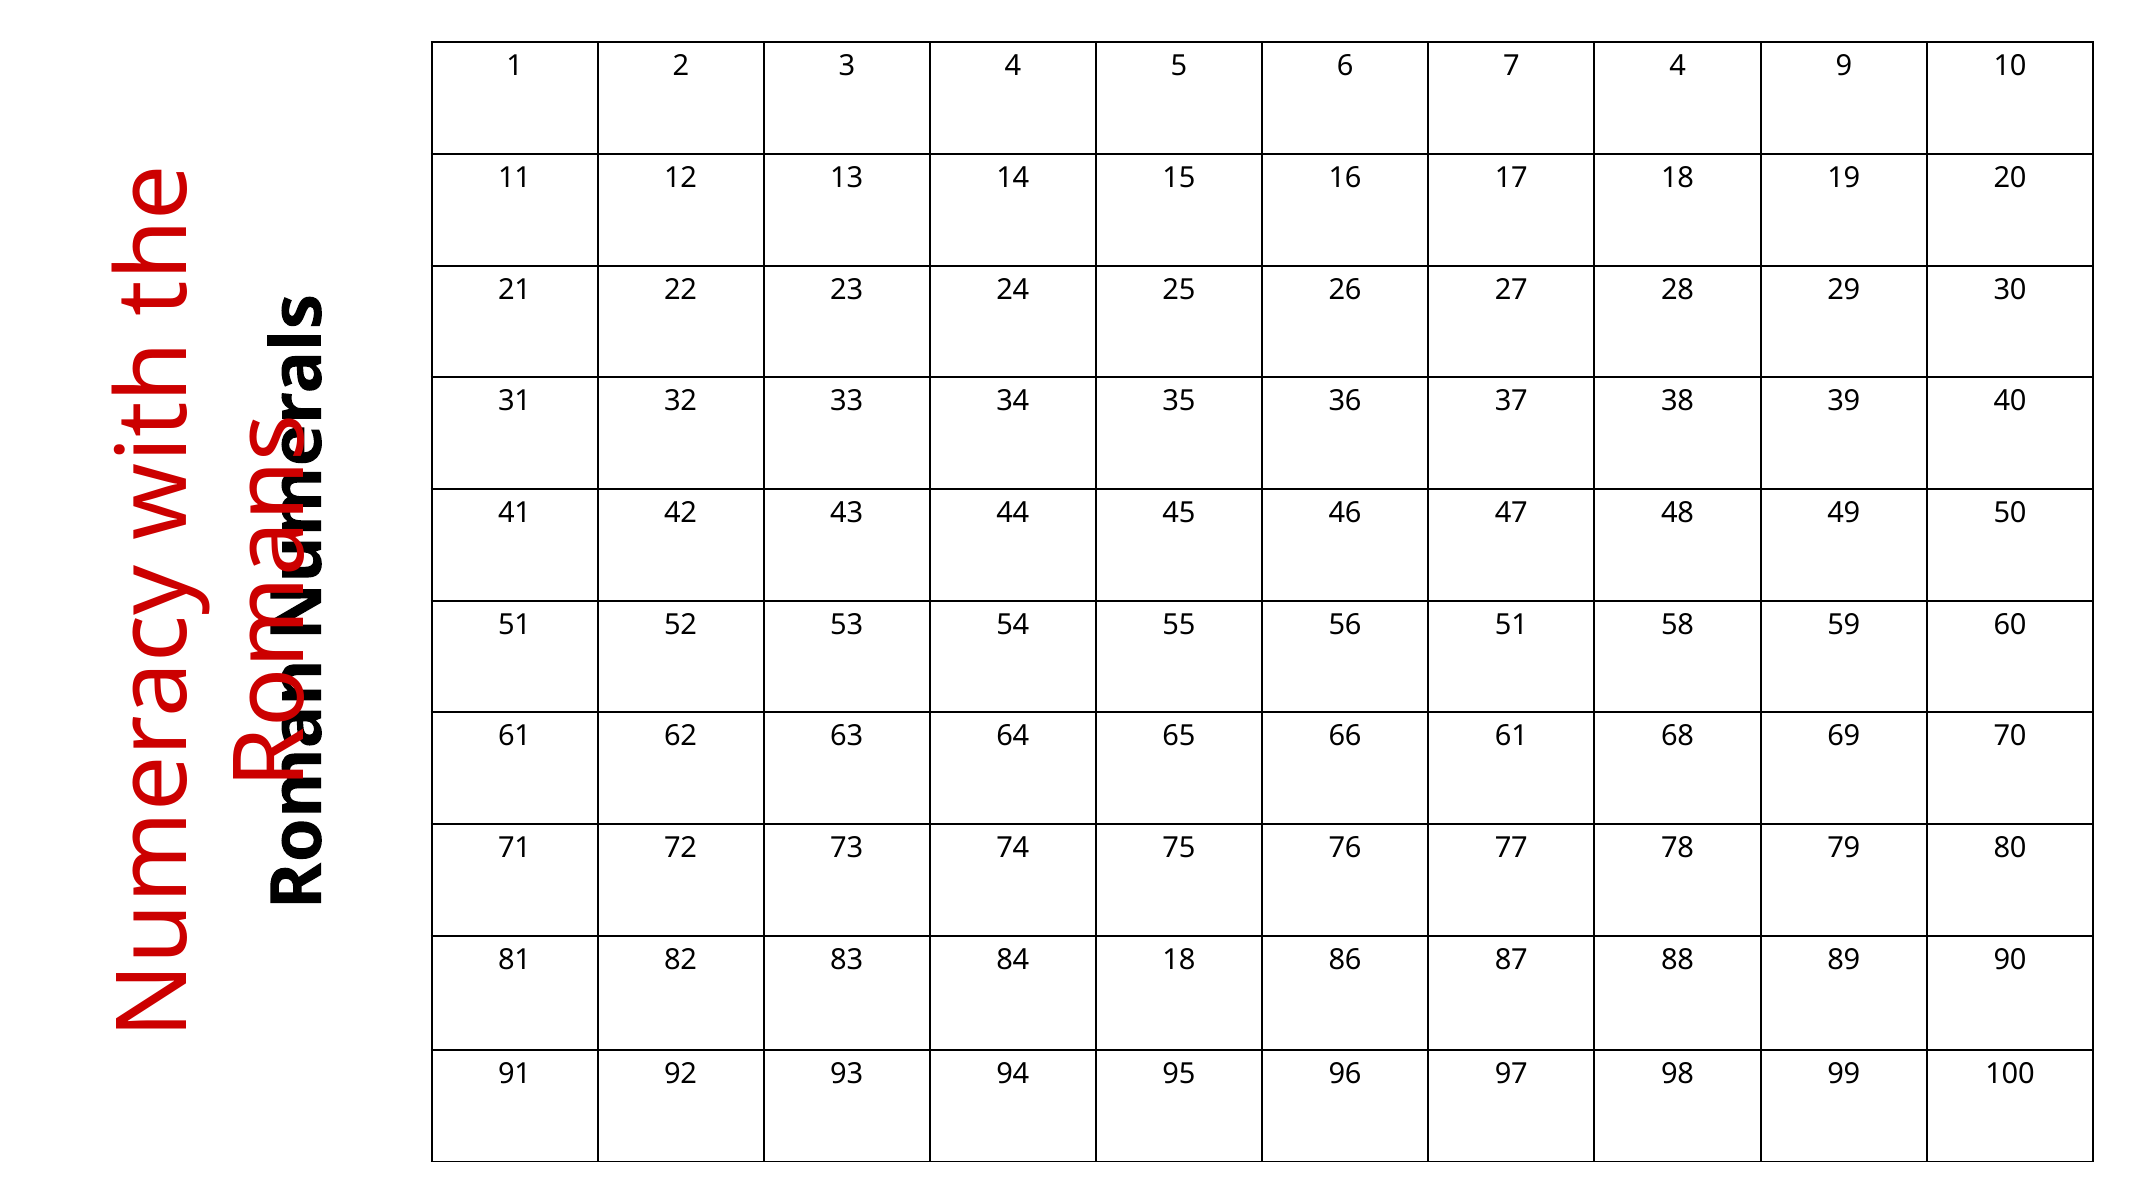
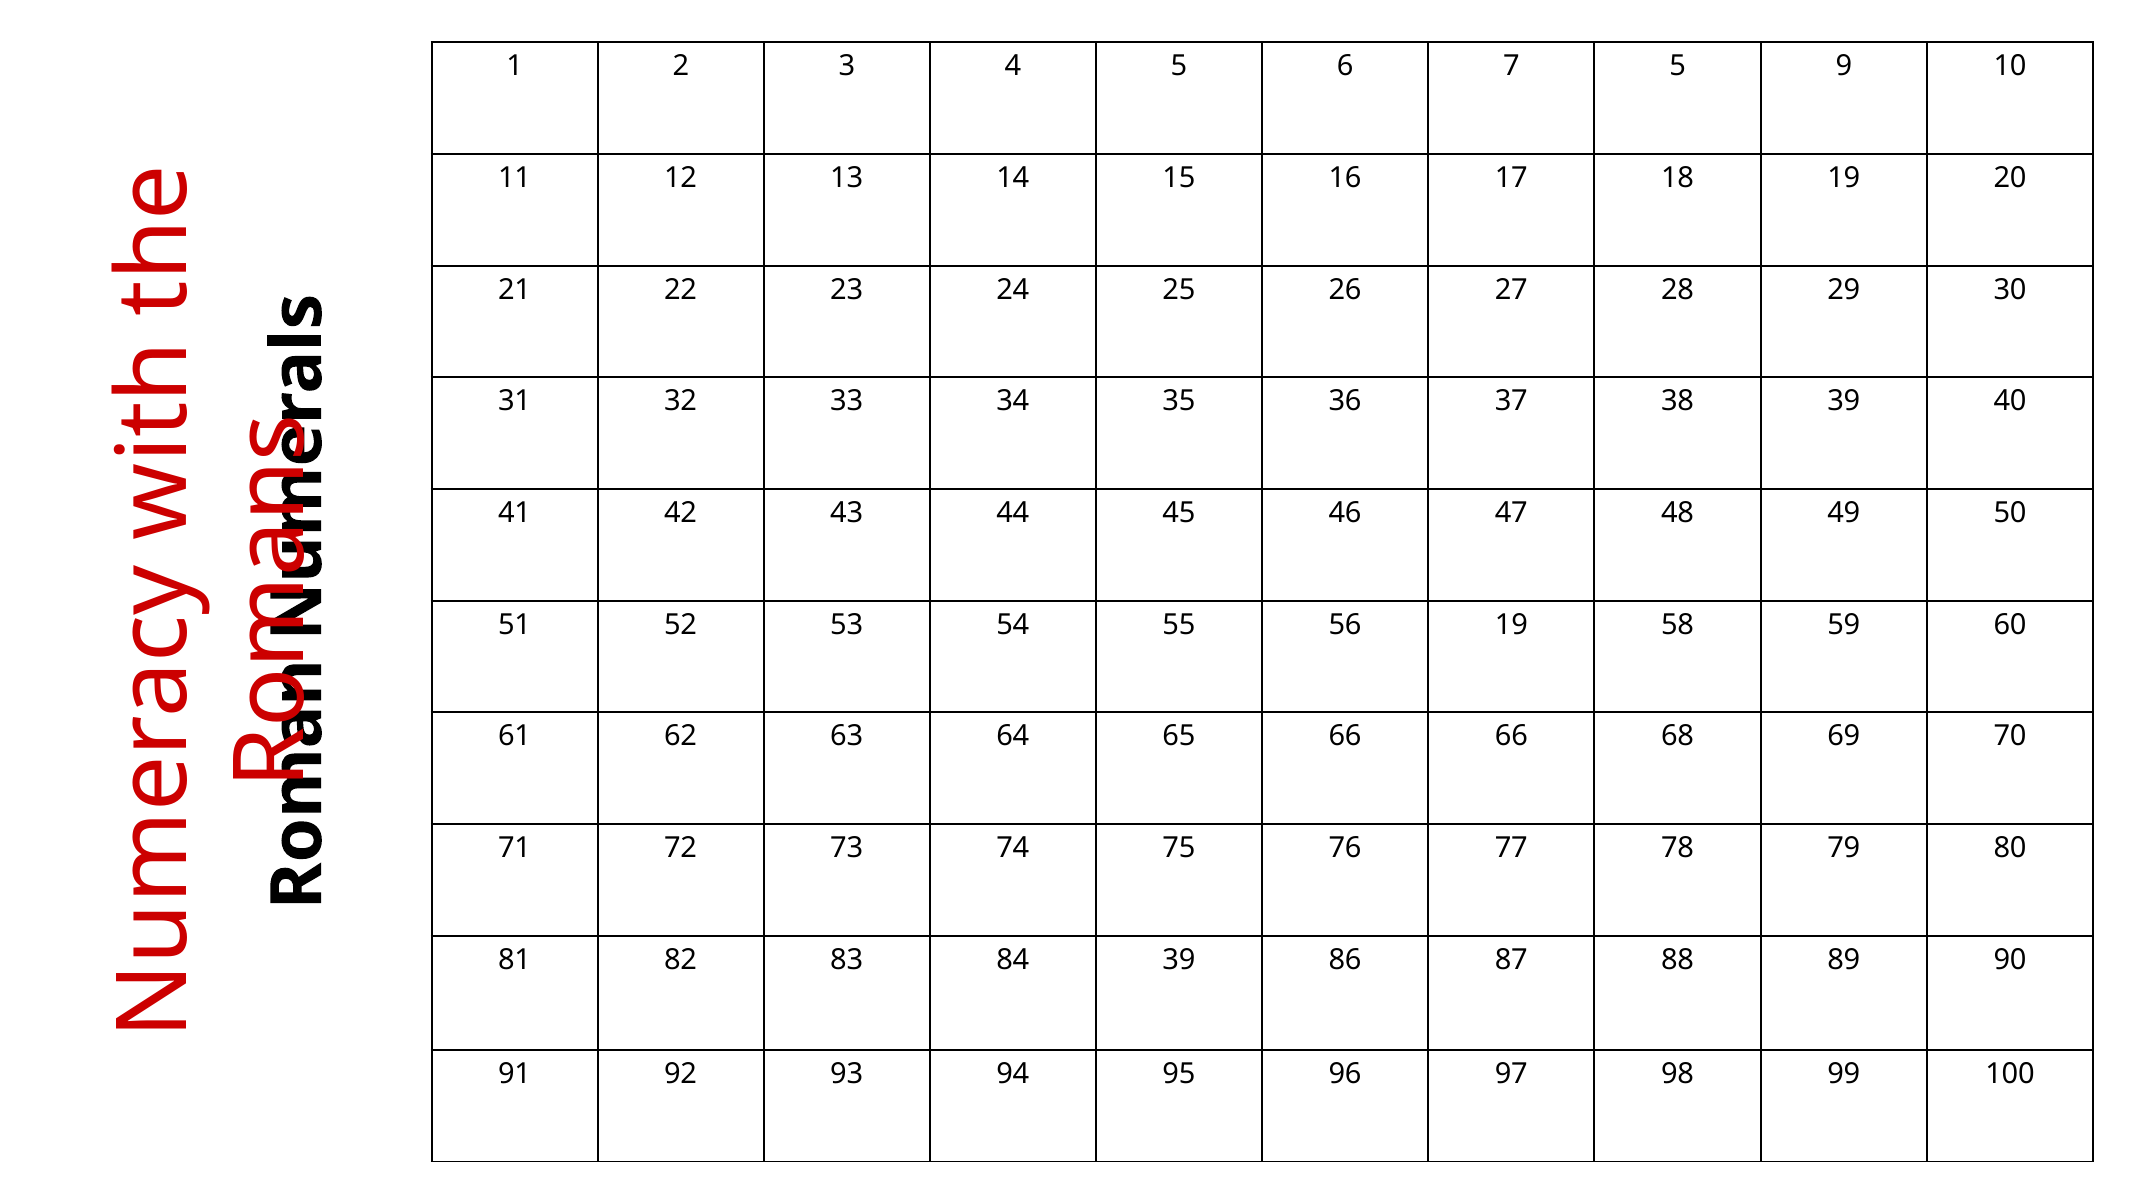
7 4: 4 -> 5 (1678, 66)
56 51: 51 -> 19 (1511, 625)
66 61: 61 -> 66 (1511, 736)
84 18: 18 -> 39 (1179, 960)
